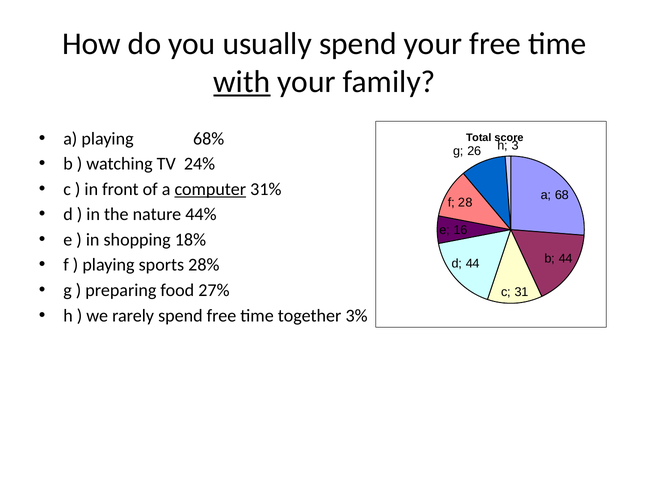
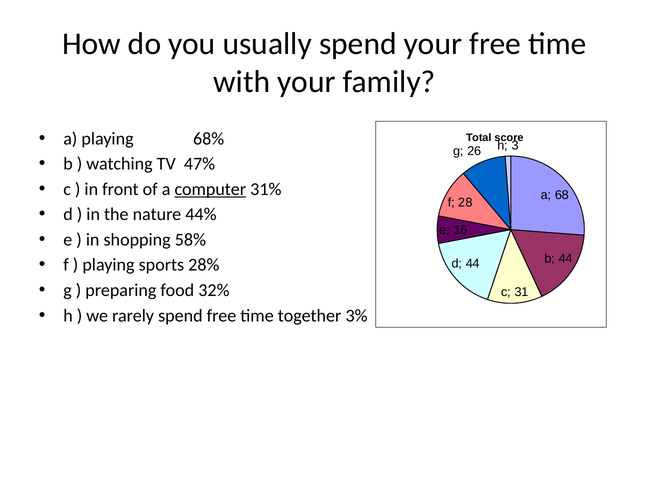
with underline: present -> none (242, 82)
24%: 24% -> 47% (199, 164)
18%: 18% -> 58% (190, 240)
27%: 27% -> 32% (214, 290)
